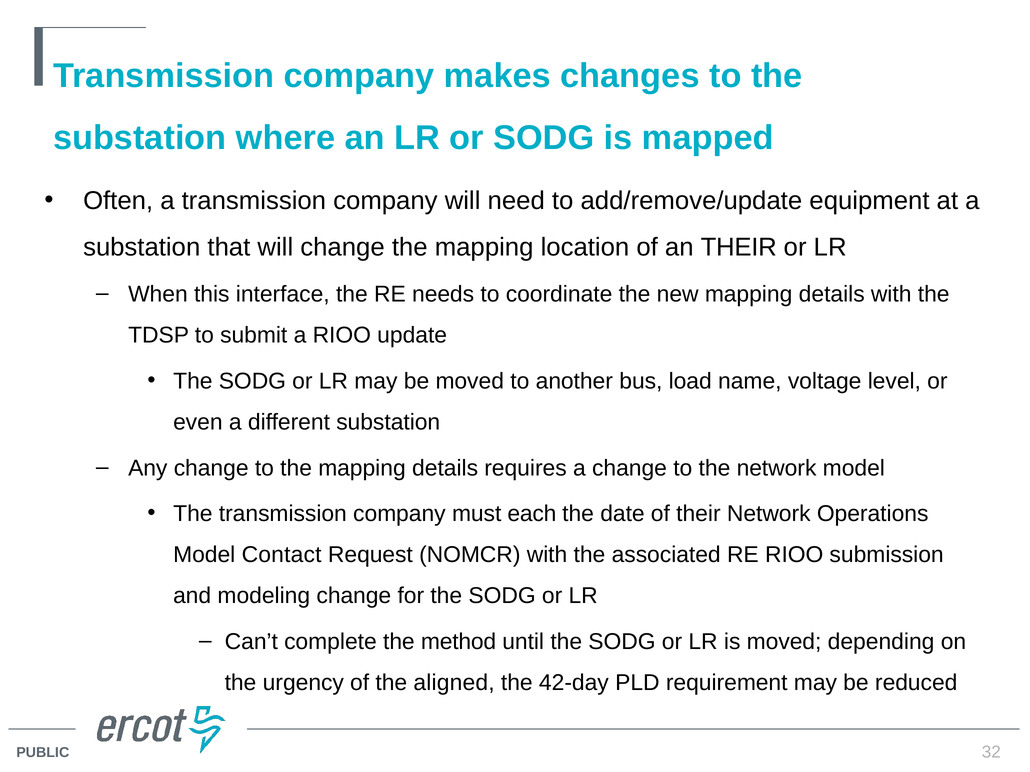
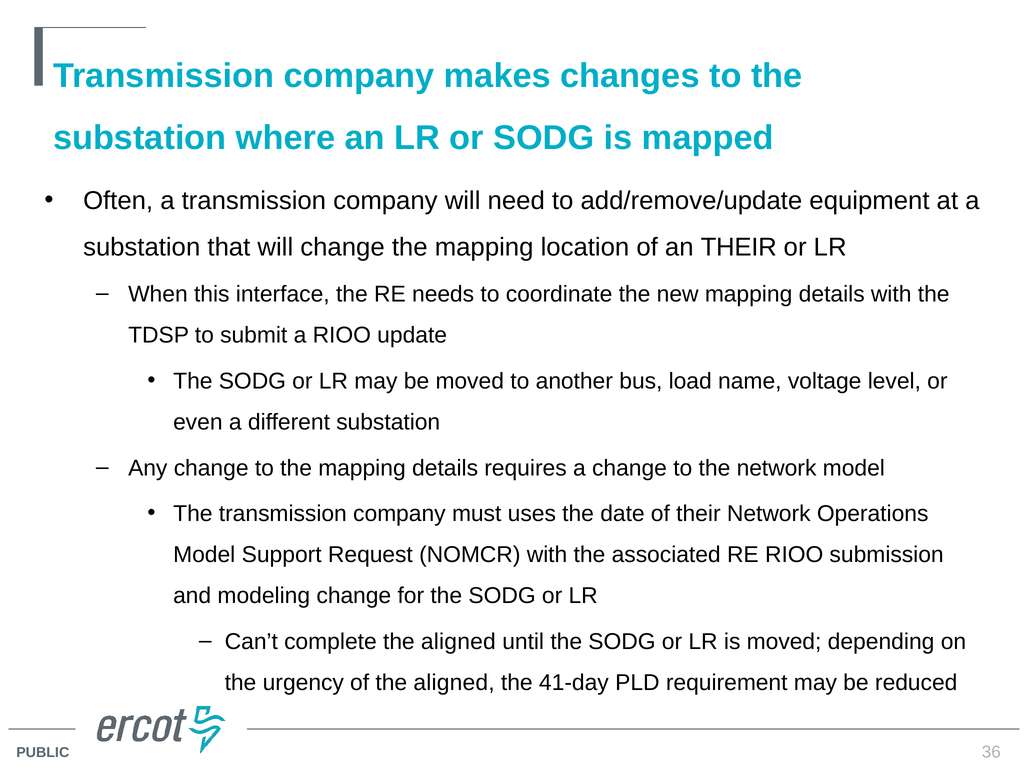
each: each -> uses (532, 514)
Contact: Contact -> Support (282, 555)
complete the method: method -> aligned (458, 642)
42-day: 42-day -> 41-day (574, 683)
32: 32 -> 36 (991, 753)
